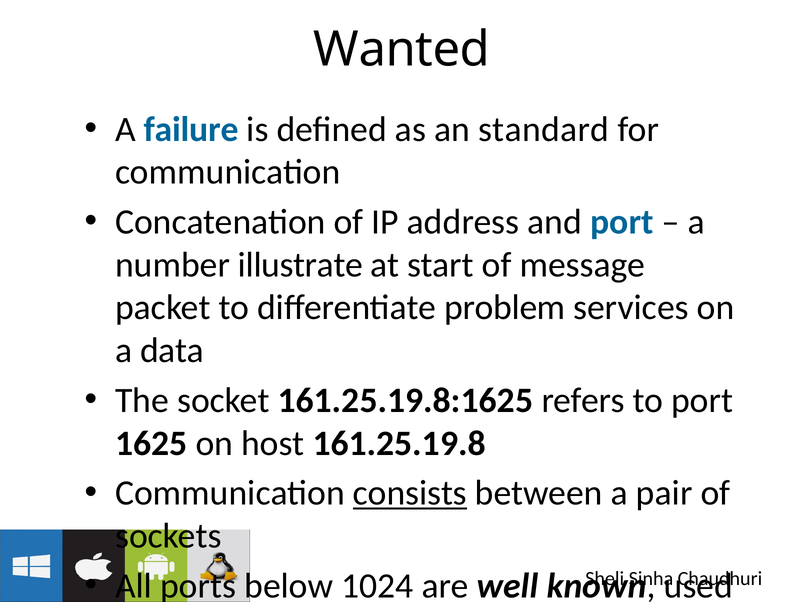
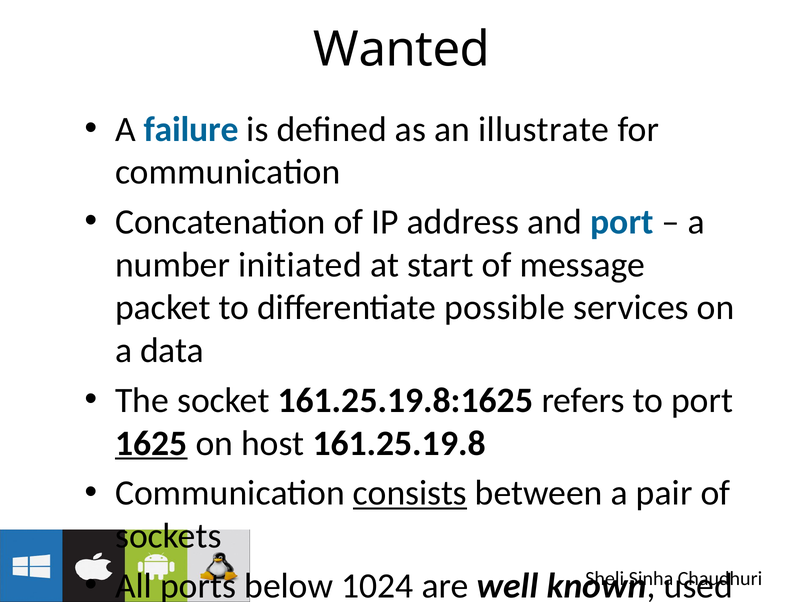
an standard: standard -> illustrate (544, 129)
illustrate: illustrate -> initiated (300, 265)
problem: problem -> possible (504, 308)
1625 underline: none -> present (151, 443)
